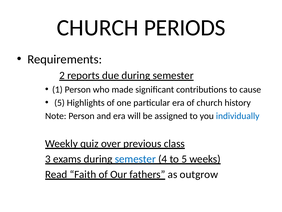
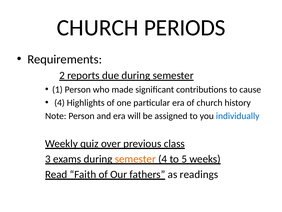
5: 5 -> 4 (60, 103)
semester colour: blue -> orange (135, 159)
outgrow: outgrow -> readings (199, 174)
